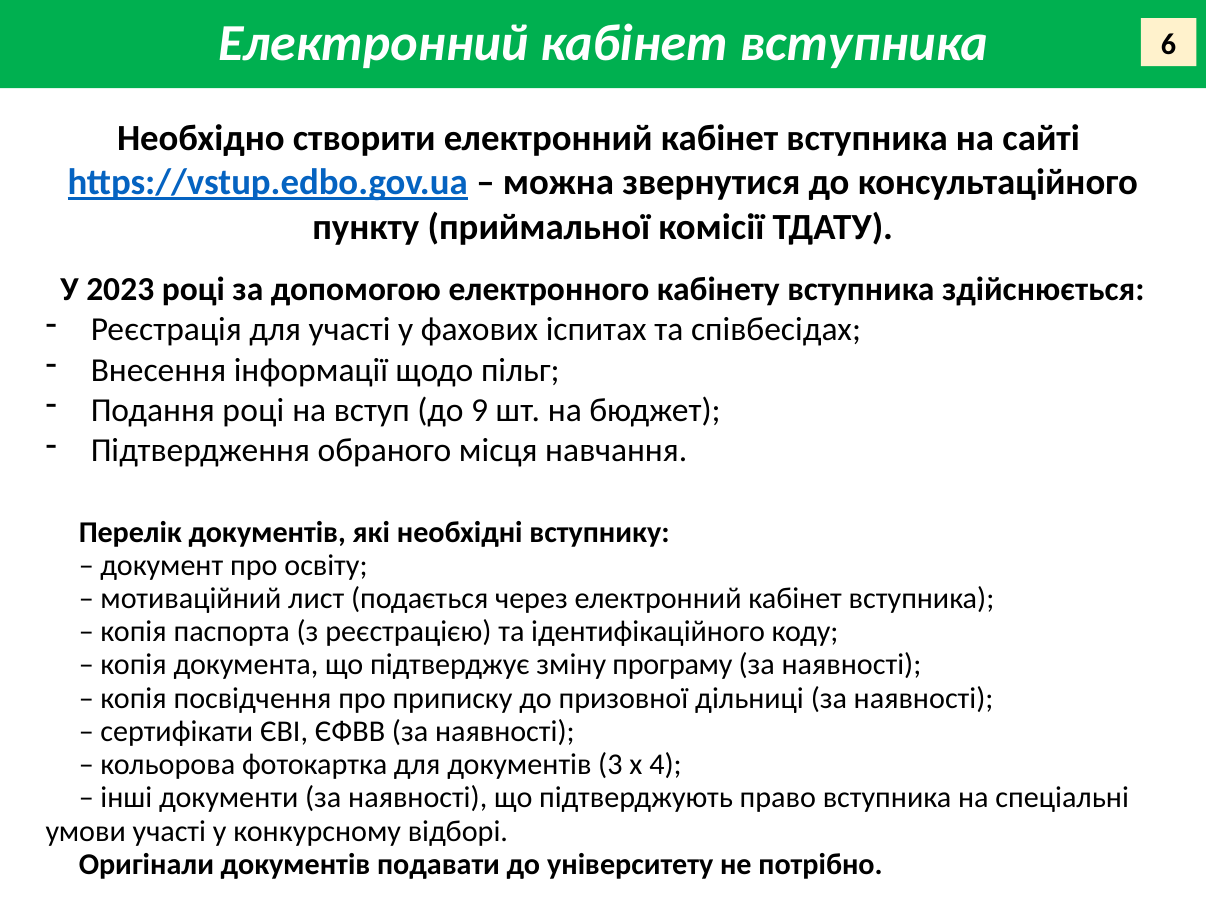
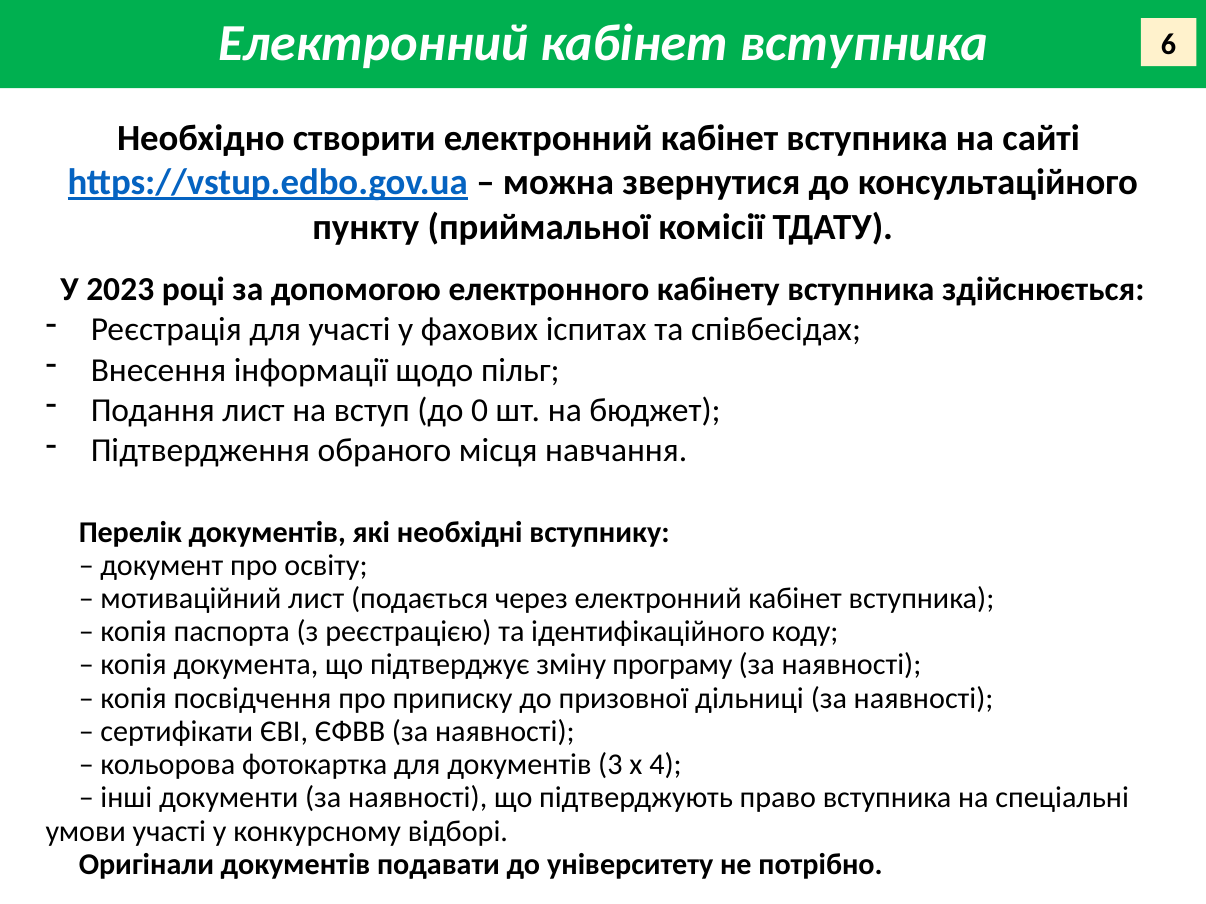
Подання році: році -> лист (254, 411)
9: 9 -> 0 (480, 411)
